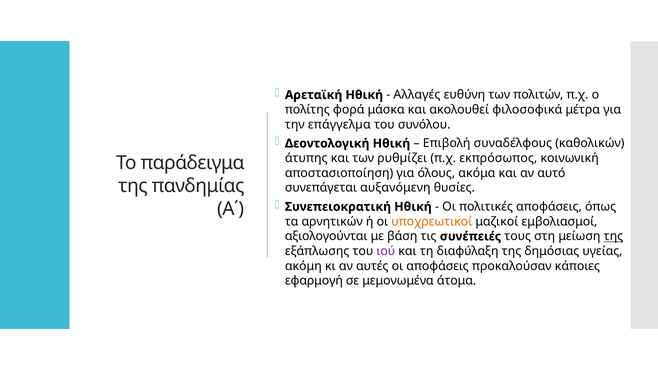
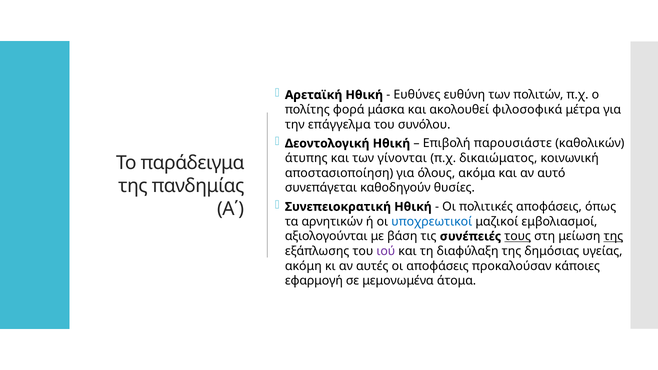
Αλλαγές: Αλλαγές -> Ευθύνες (417, 95)
συναδέλφους: συναδέλφους -> παρουσιάστε (513, 143)
ρυθµίζει: ρυθµίζει -> γίνονται (402, 158)
εκπρόσωπος: εκπρόσωπος -> δικαιώματος (498, 158)
αυξανόμενη: αυξανόμενη -> καθοδηγούν (395, 188)
υποχρεωτικοί colour: orange -> blue (432, 222)
τους underline: none -> present (518, 236)
